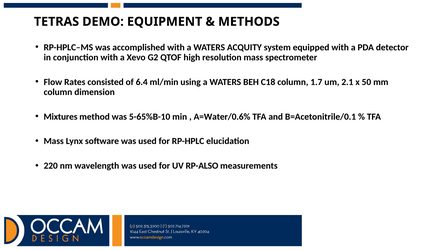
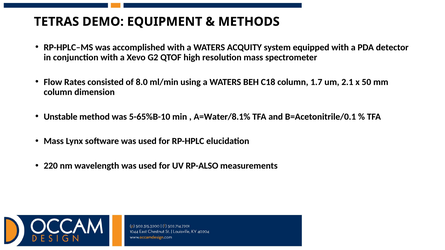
6.4: 6.4 -> 8.0 (142, 82)
Mixtures: Mixtures -> Unstable (61, 117)
A=Water/0.6%: A=Water/0.6% -> A=Water/8.1% (222, 117)
